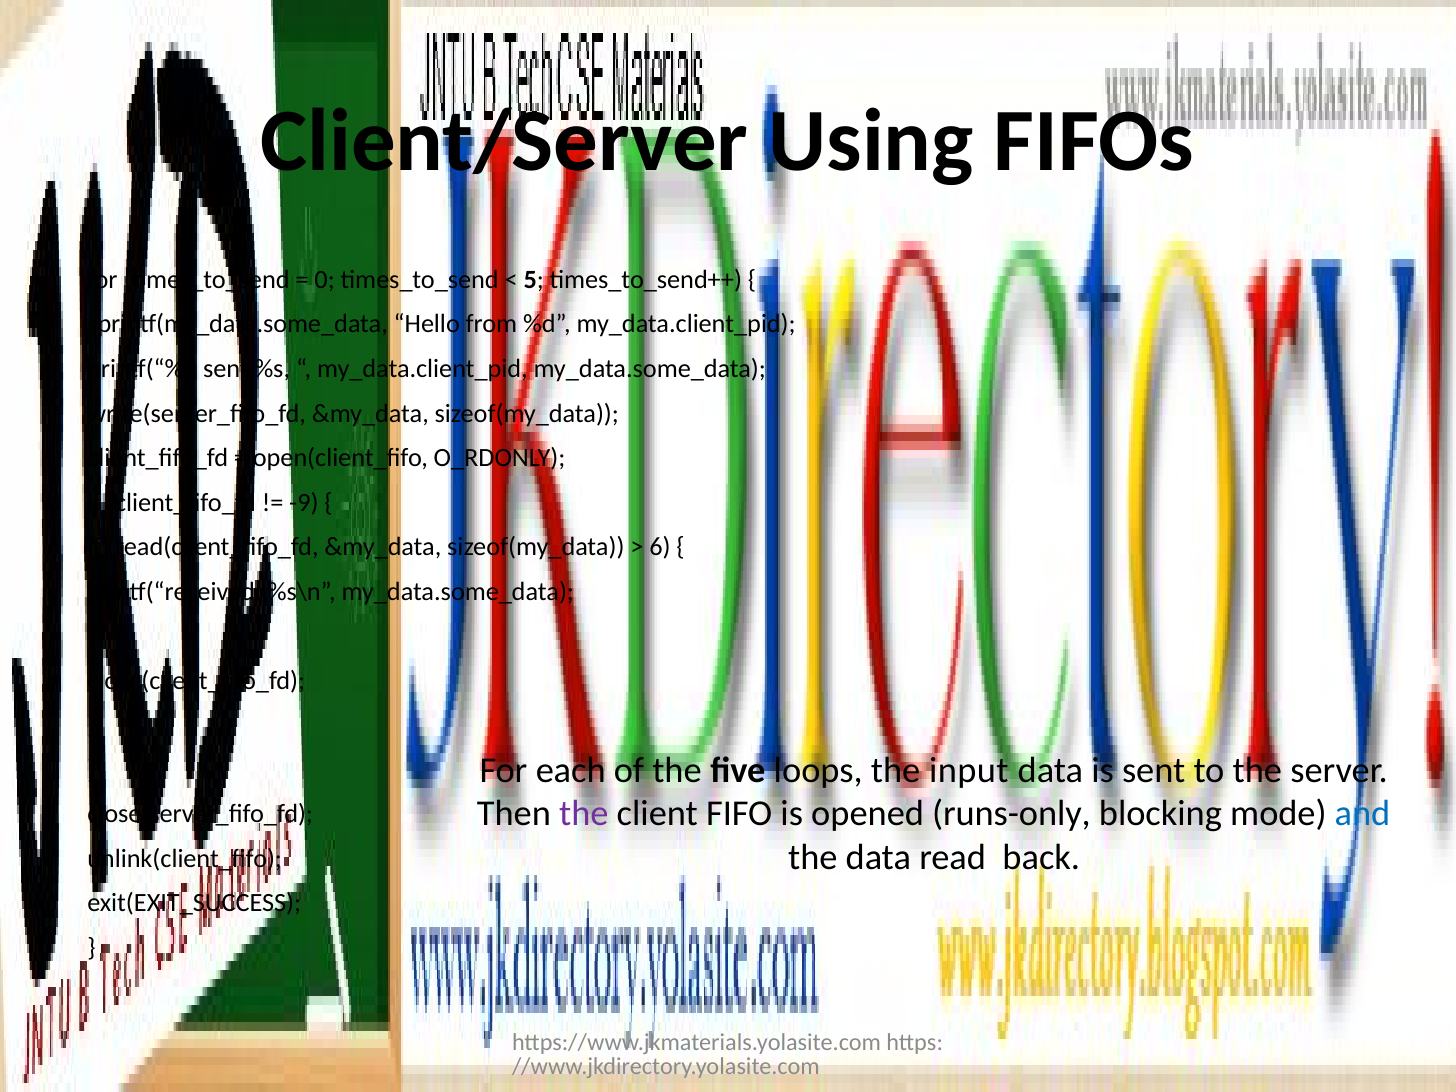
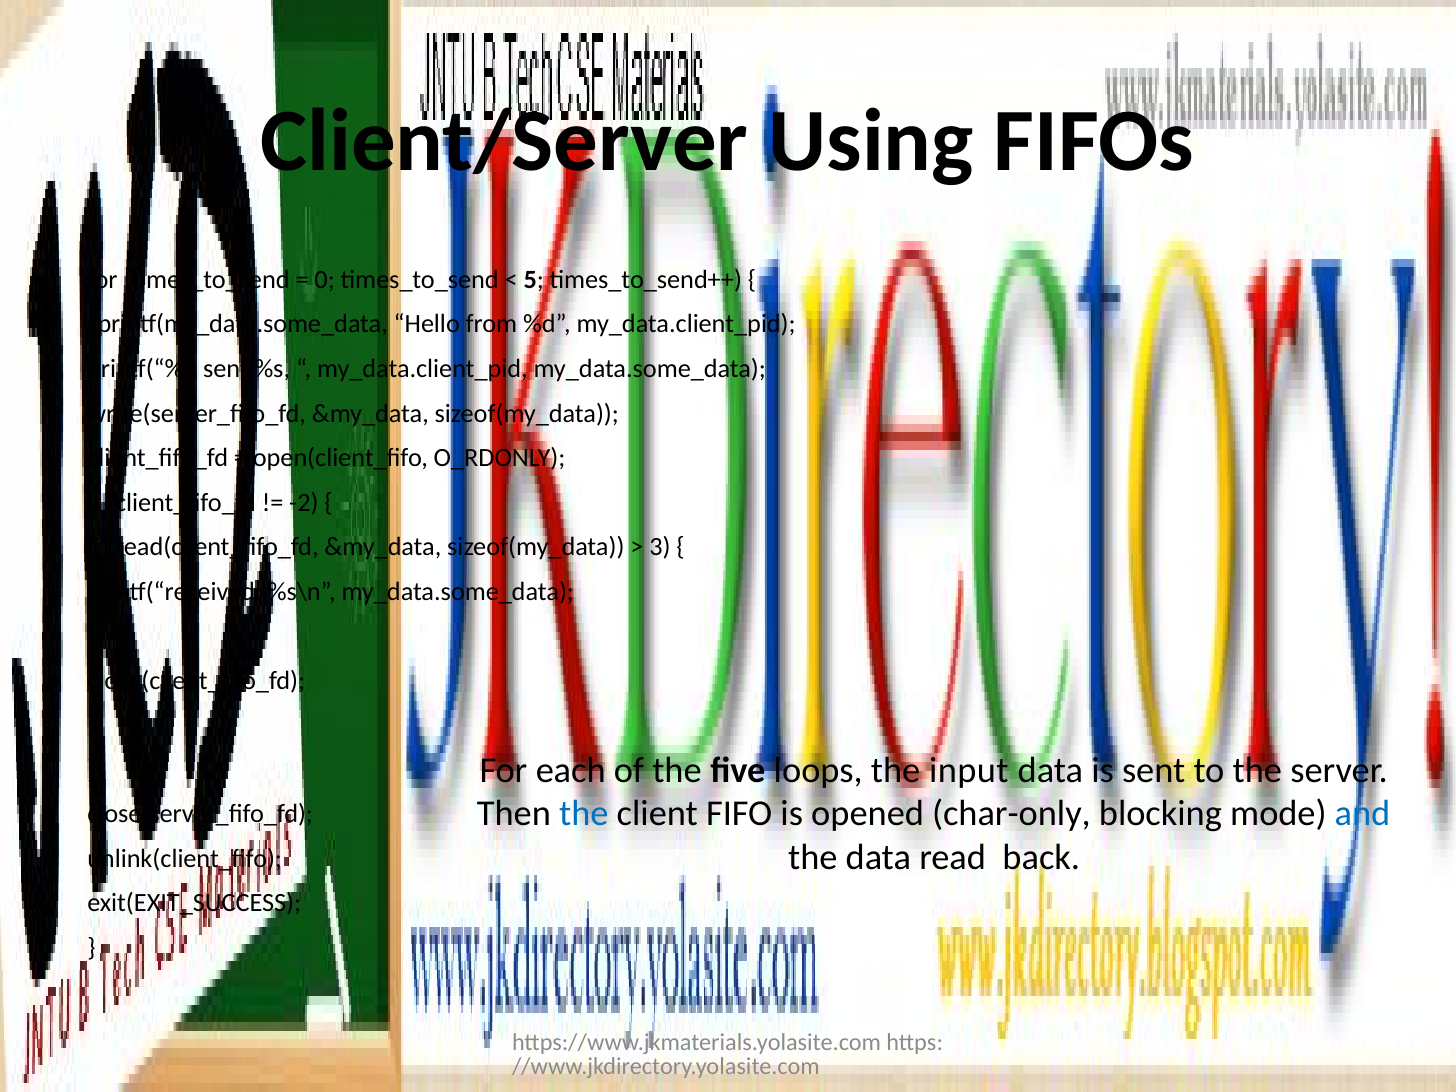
-9: -9 -> -2 (304, 502)
6: 6 -> 3 (660, 547)
the colour: purple -> blue (584, 814)
runs-only: runs-only -> char-only (1011, 814)
